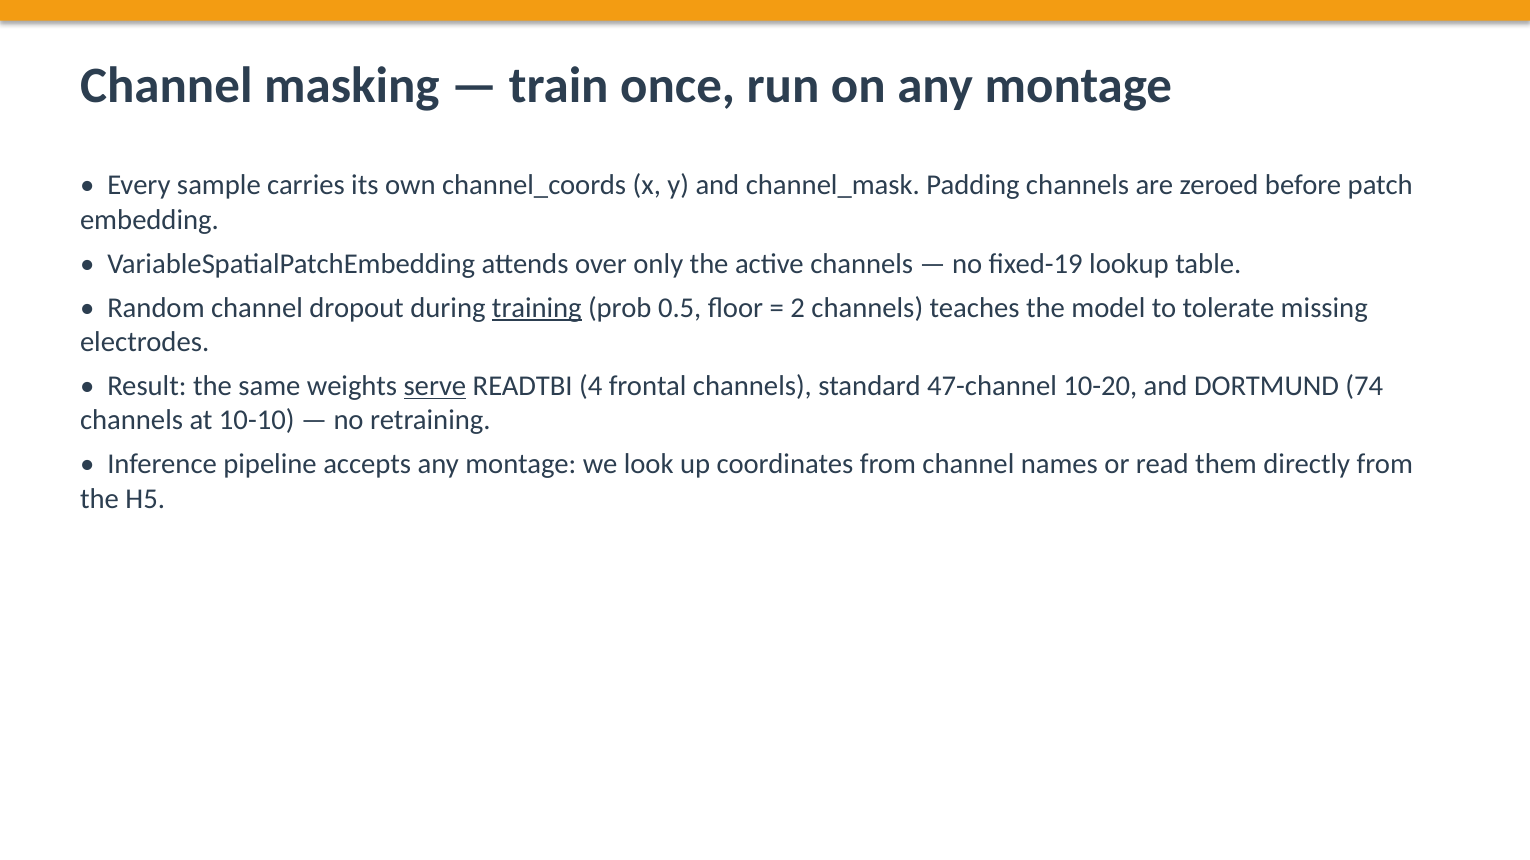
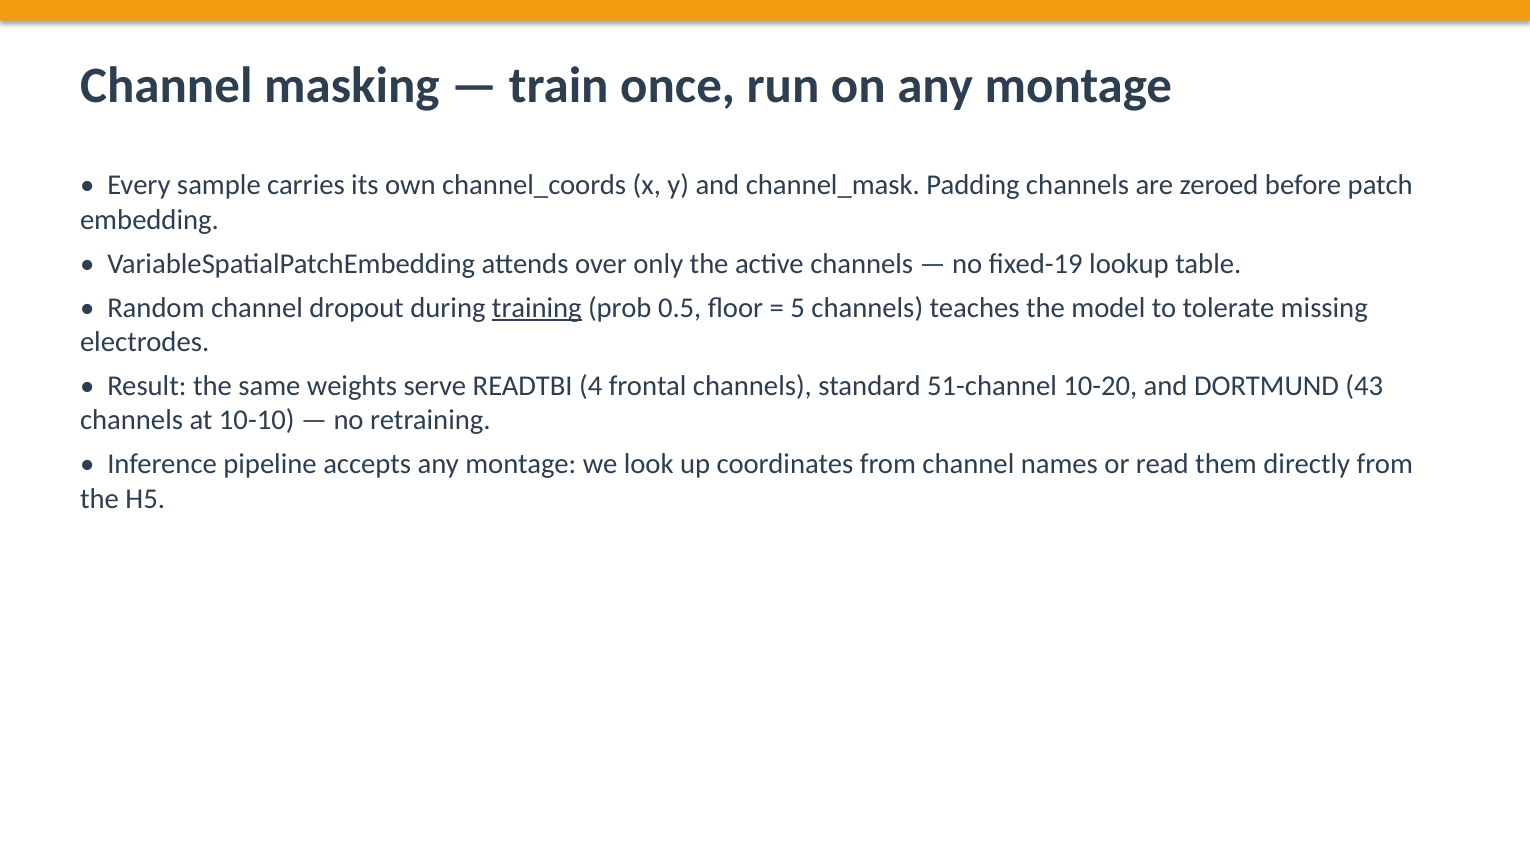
2: 2 -> 5 (798, 308)
serve underline: present -> none (435, 386)
47-channel: 47-channel -> 51-channel (992, 386)
74: 74 -> 43 (1364, 386)
